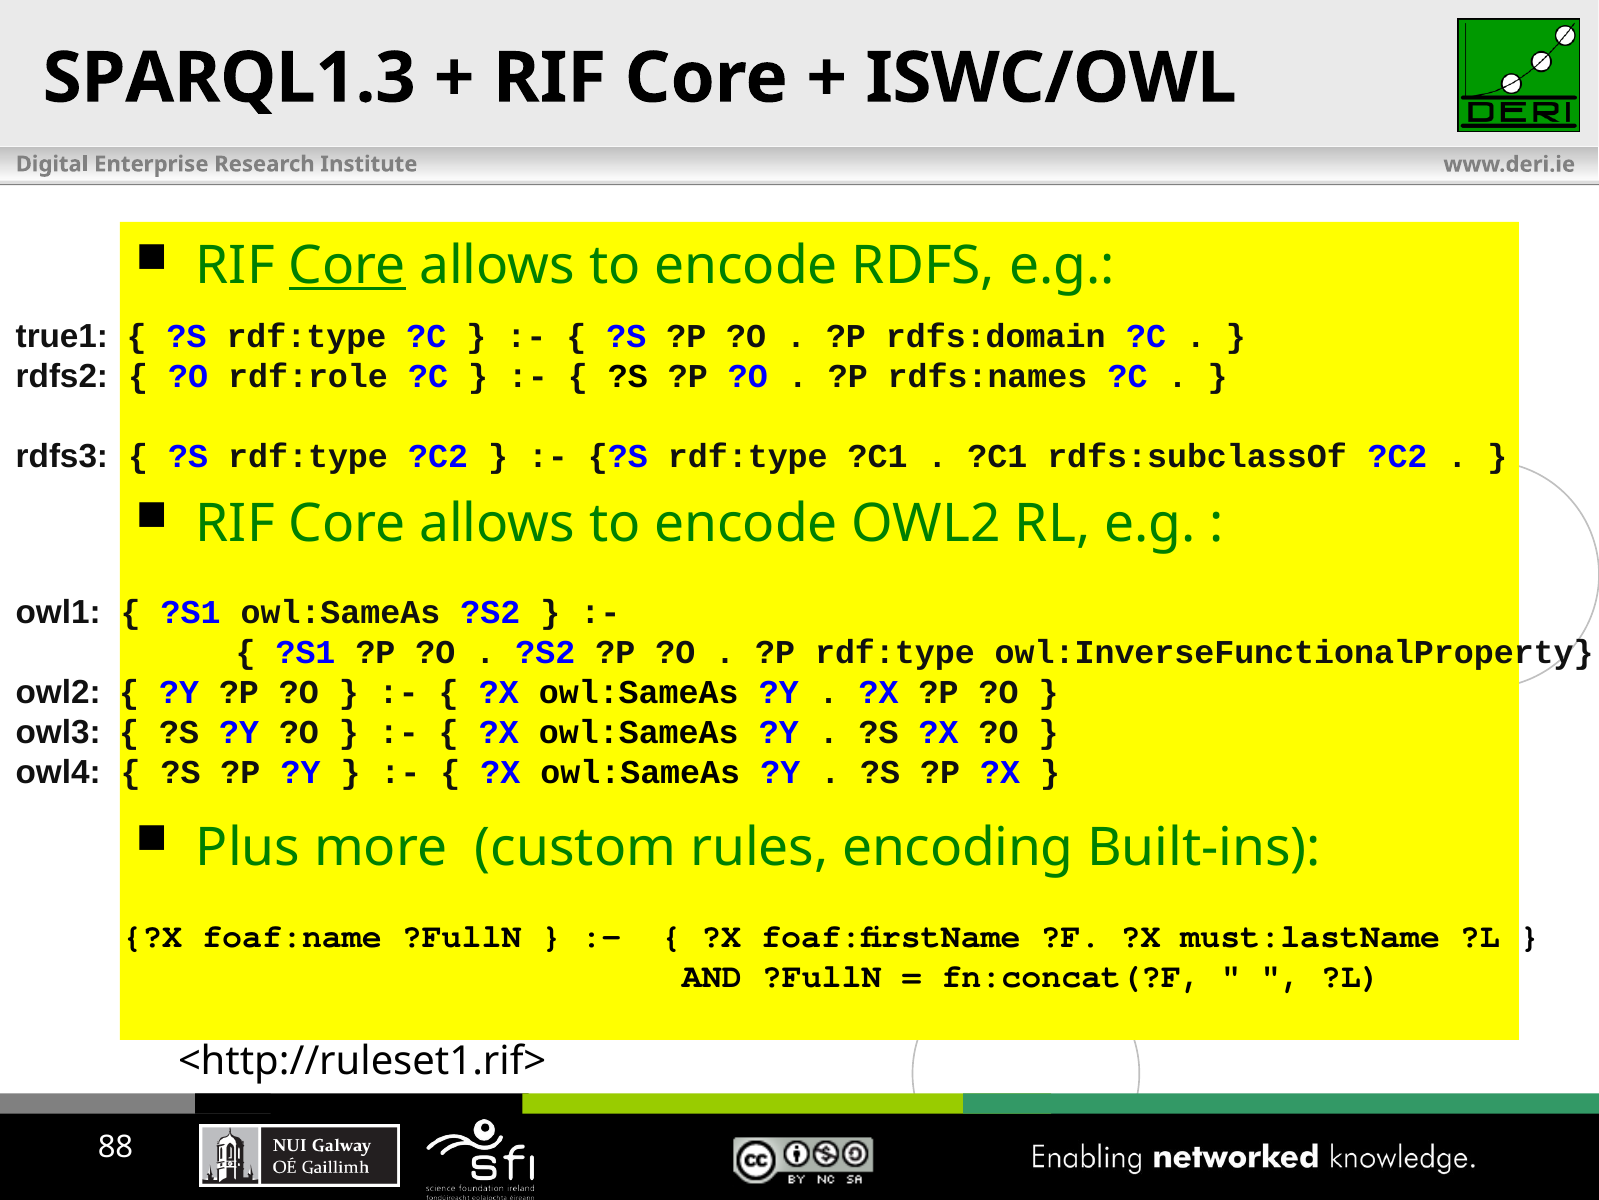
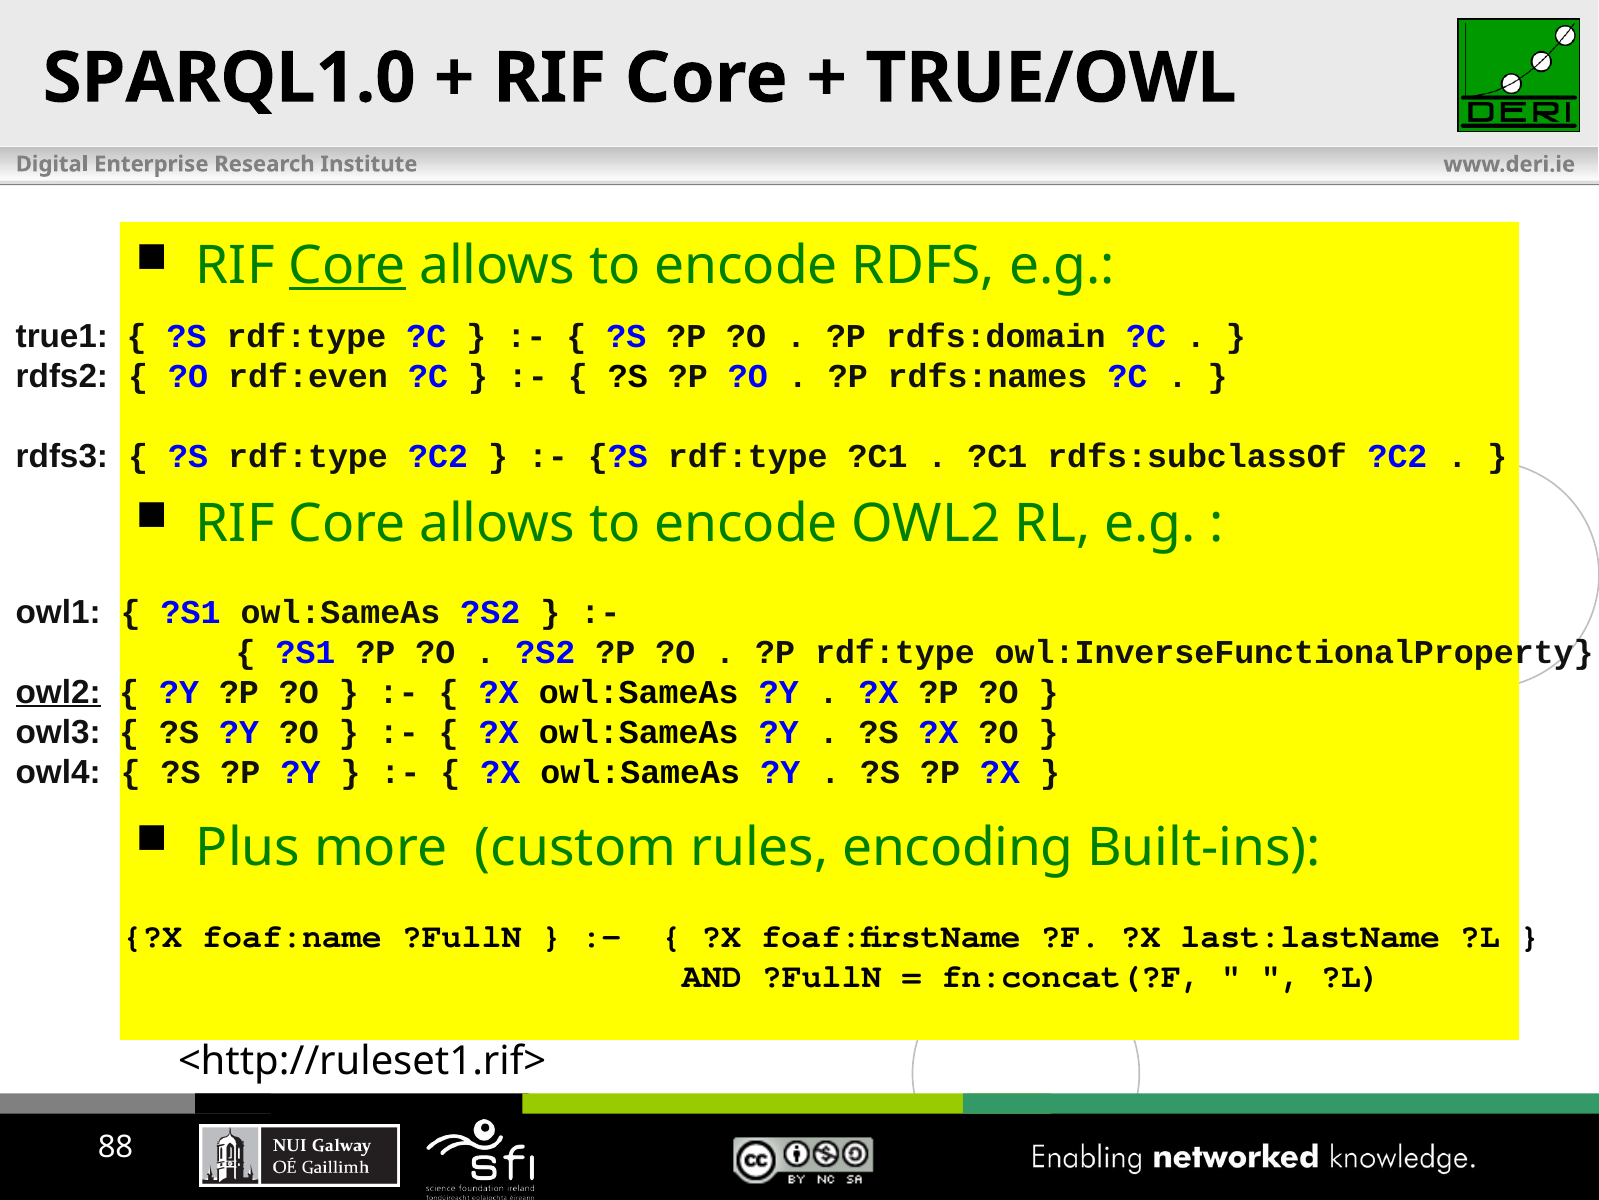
SPARQL1.3: SPARQL1.3 -> SPARQL1.0 (229, 78)
ISWC/OWL: ISWC/OWL -> TRUE/OWL (1051, 78)
rdf:role: rdf:role -> rdf:even (308, 377)
owl2 underline: none -> present (58, 692)
must:lastName: must:lastName -> last:lastName (1310, 936)
